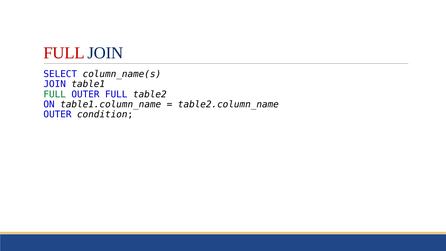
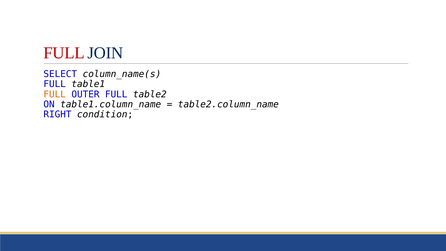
JOIN: JOIN -> FULL (55, 84)
FULL colour: green -> orange (55, 94)
OUTER: OUTER -> RIGHT (57, 114)
